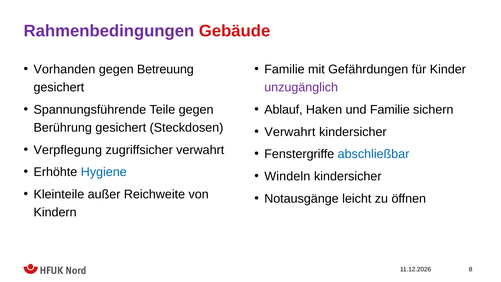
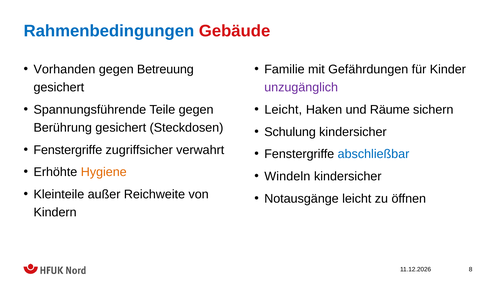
Rahmenbedingungen colour: purple -> blue (109, 31)
Ablauf: Ablauf -> Leicht (283, 110)
und Familie: Familie -> Räume (390, 110)
Verwahrt: Verwahrt -> Schulung (290, 132)
Verpflegung: Verpflegung -> Fenstergriffe (68, 150)
Hygiene colour: blue -> orange (104, 172)
